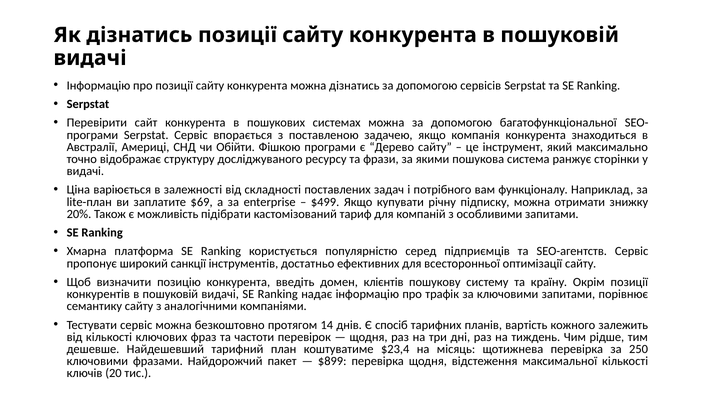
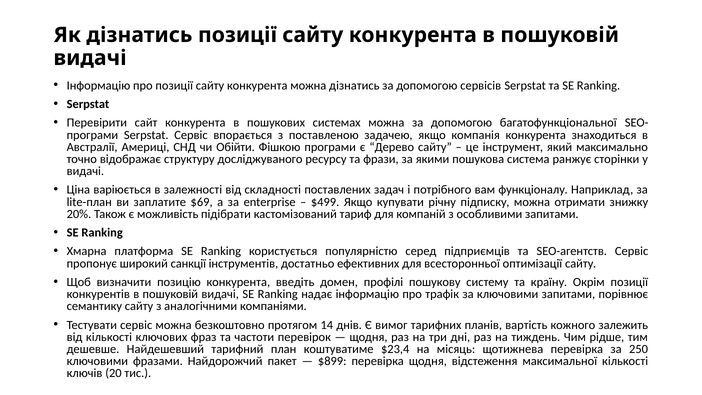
клієнтів: клієнтів -> профілі (383, 282)
спосіб: спосіб -> вимог (391, 325)
